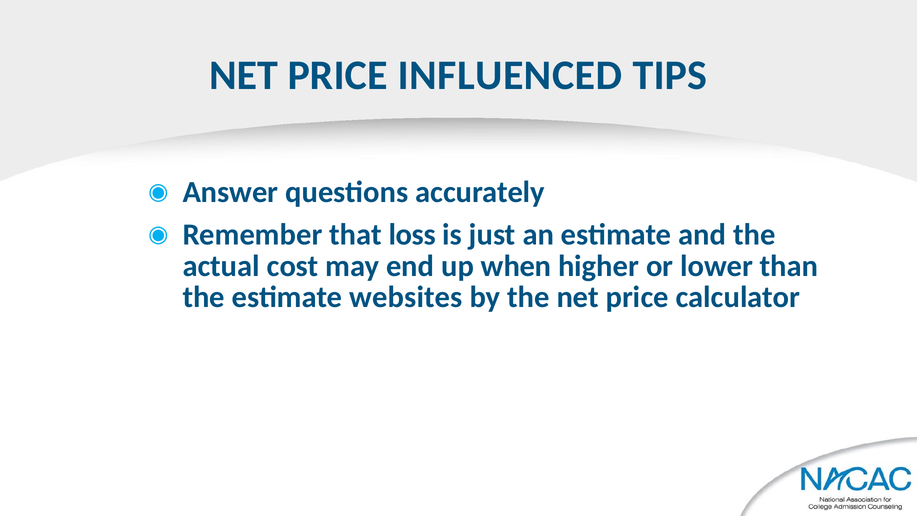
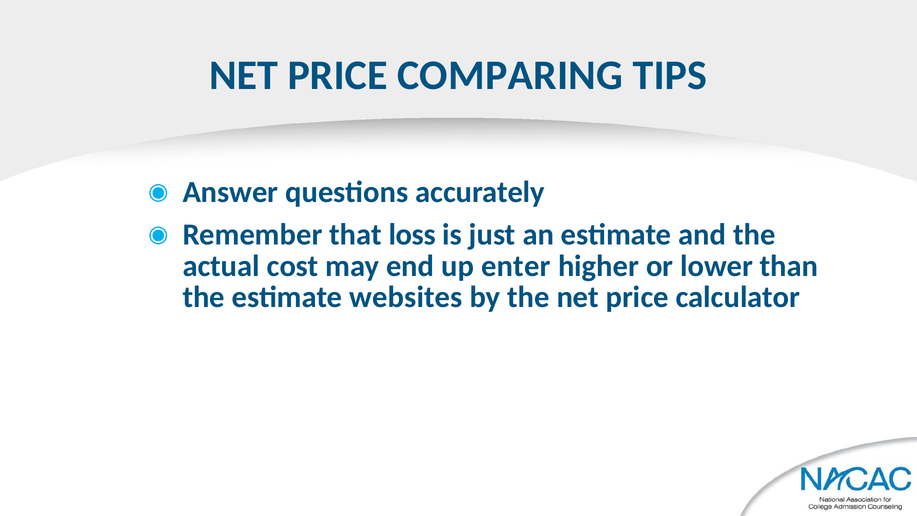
INFLUENCED: INFLUENCED -> COMPARING (510, 75)
when: when -> enter (516, 266)
